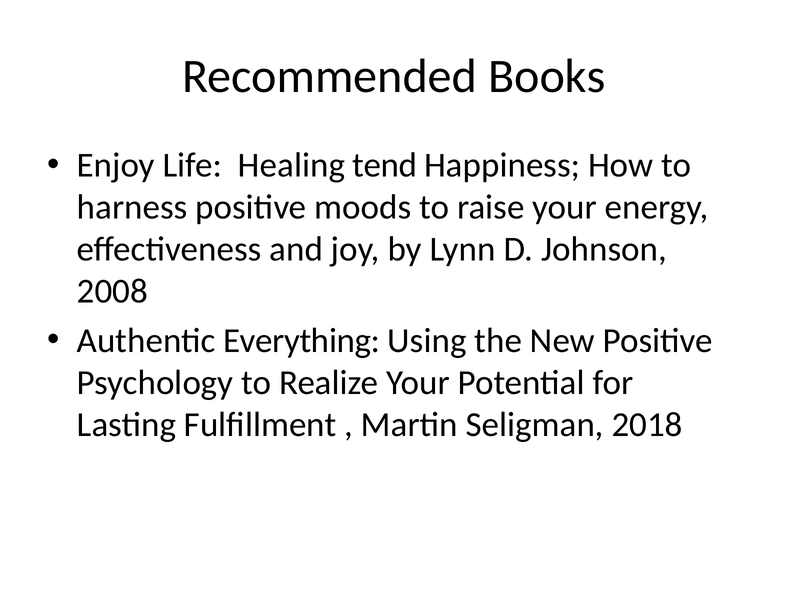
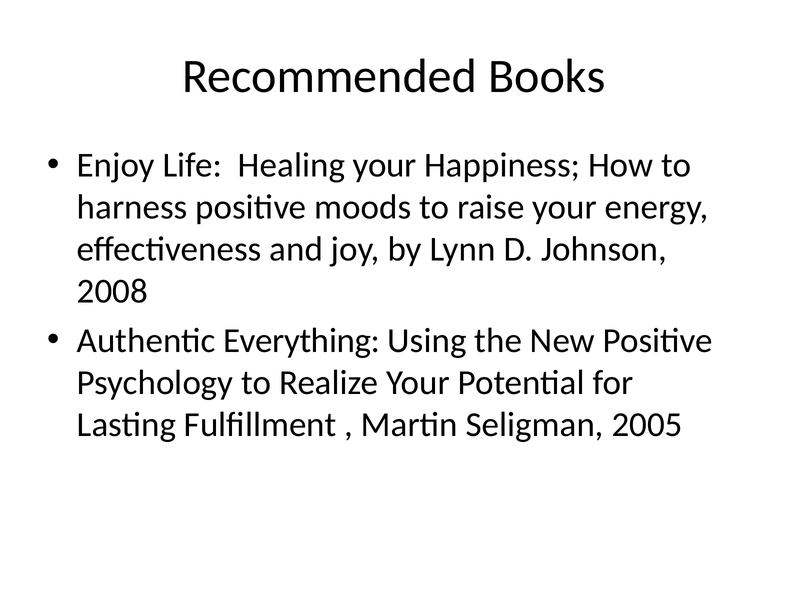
Healing tend: tend -> your (385, 165)
2018: 2018 -> 2005 (647, 425)
